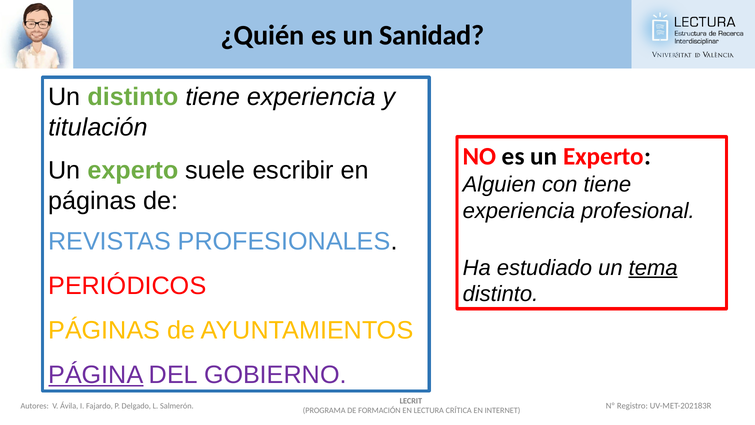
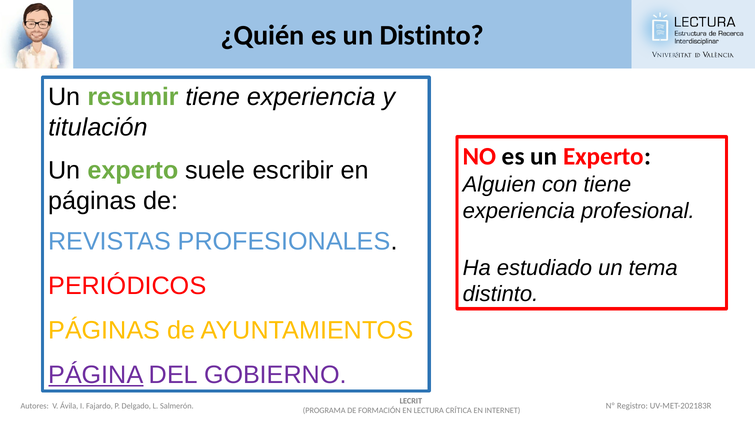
un Sanidad: Sanidad -> Distinto (432, 36)
Un distinto: distinto -> resumir (133, 97)
tema underline: present -> none (653, 268)
